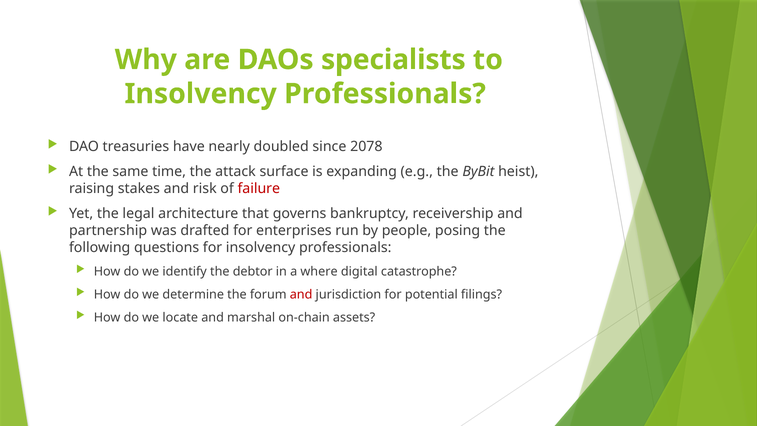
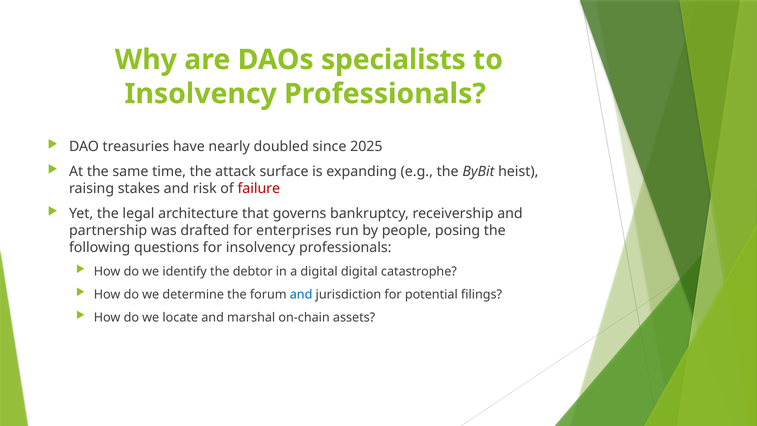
2078: 2078 -> 2025 (366, 147)
a where: where -> digital (319, 271)
and colour: red -> blue (301, 294)
